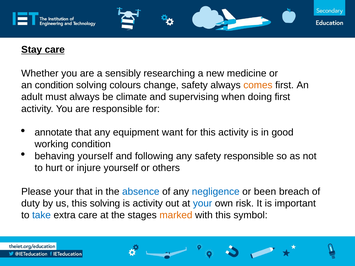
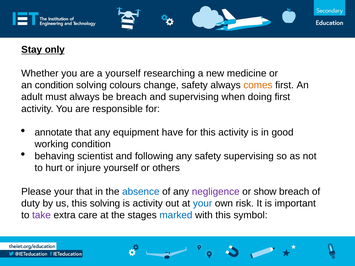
Stay care: care -> only (55, 50)
a sensibly: sensibly -> yourself (123, 73)
be climate: climate -> breach (131, 97)
want: want -> have (173, 133)
behaving yourself: yourself -> scientist (95, 156)
safety responsible: responsible -> supervising (249, 156)
negligence colour: blue -> purple (216, 192)
been: been -> show (265, 192)
take colour: blue -> purple (42, 215)
marked colour: orange -> blue (176, 215)
